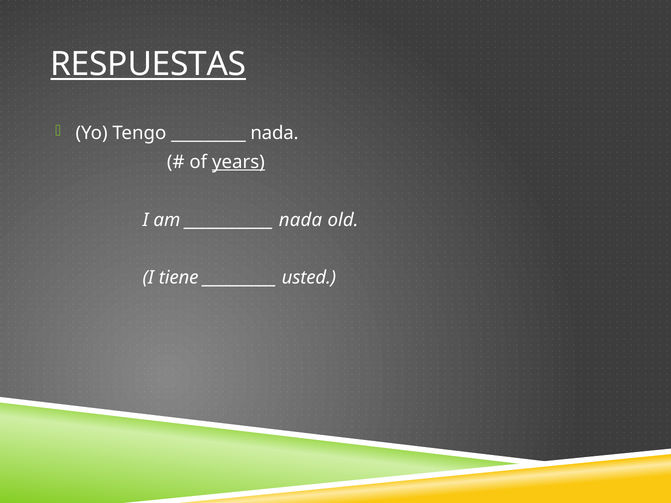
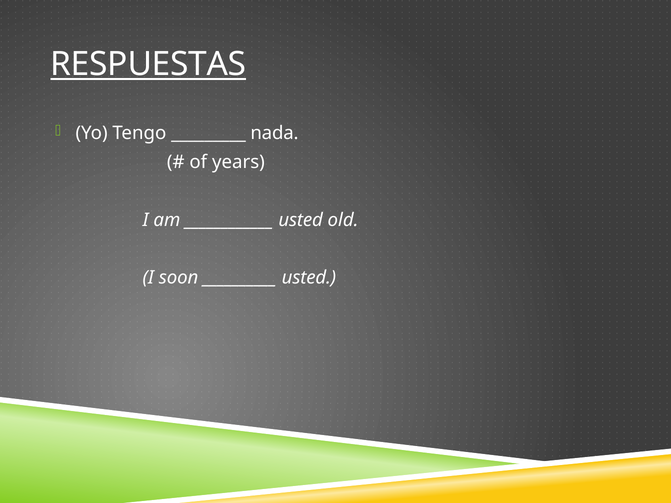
years underline: present -> none (238, 162)
nada: nada -> usted (301, 220)
tiene: tiene -> soon (179, 278)
